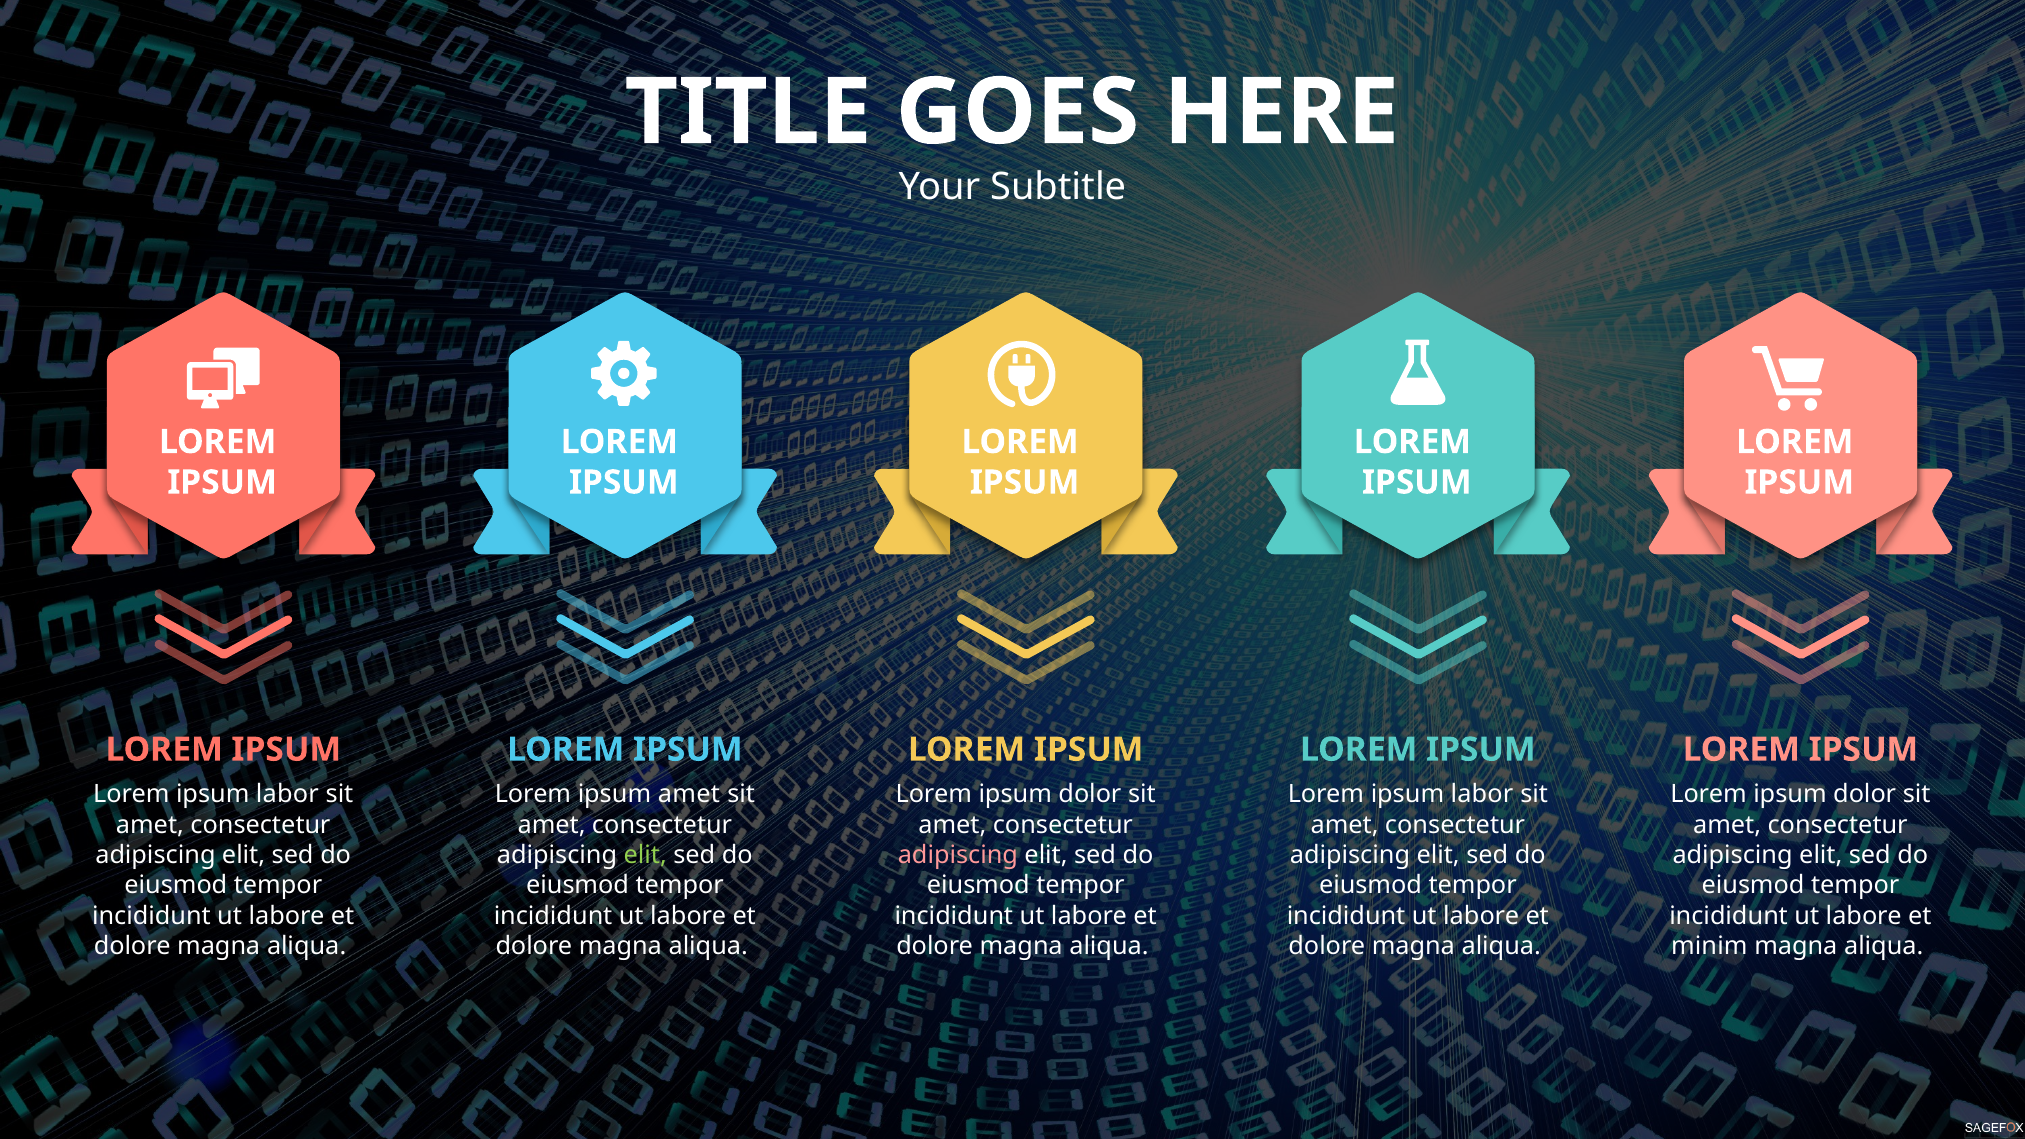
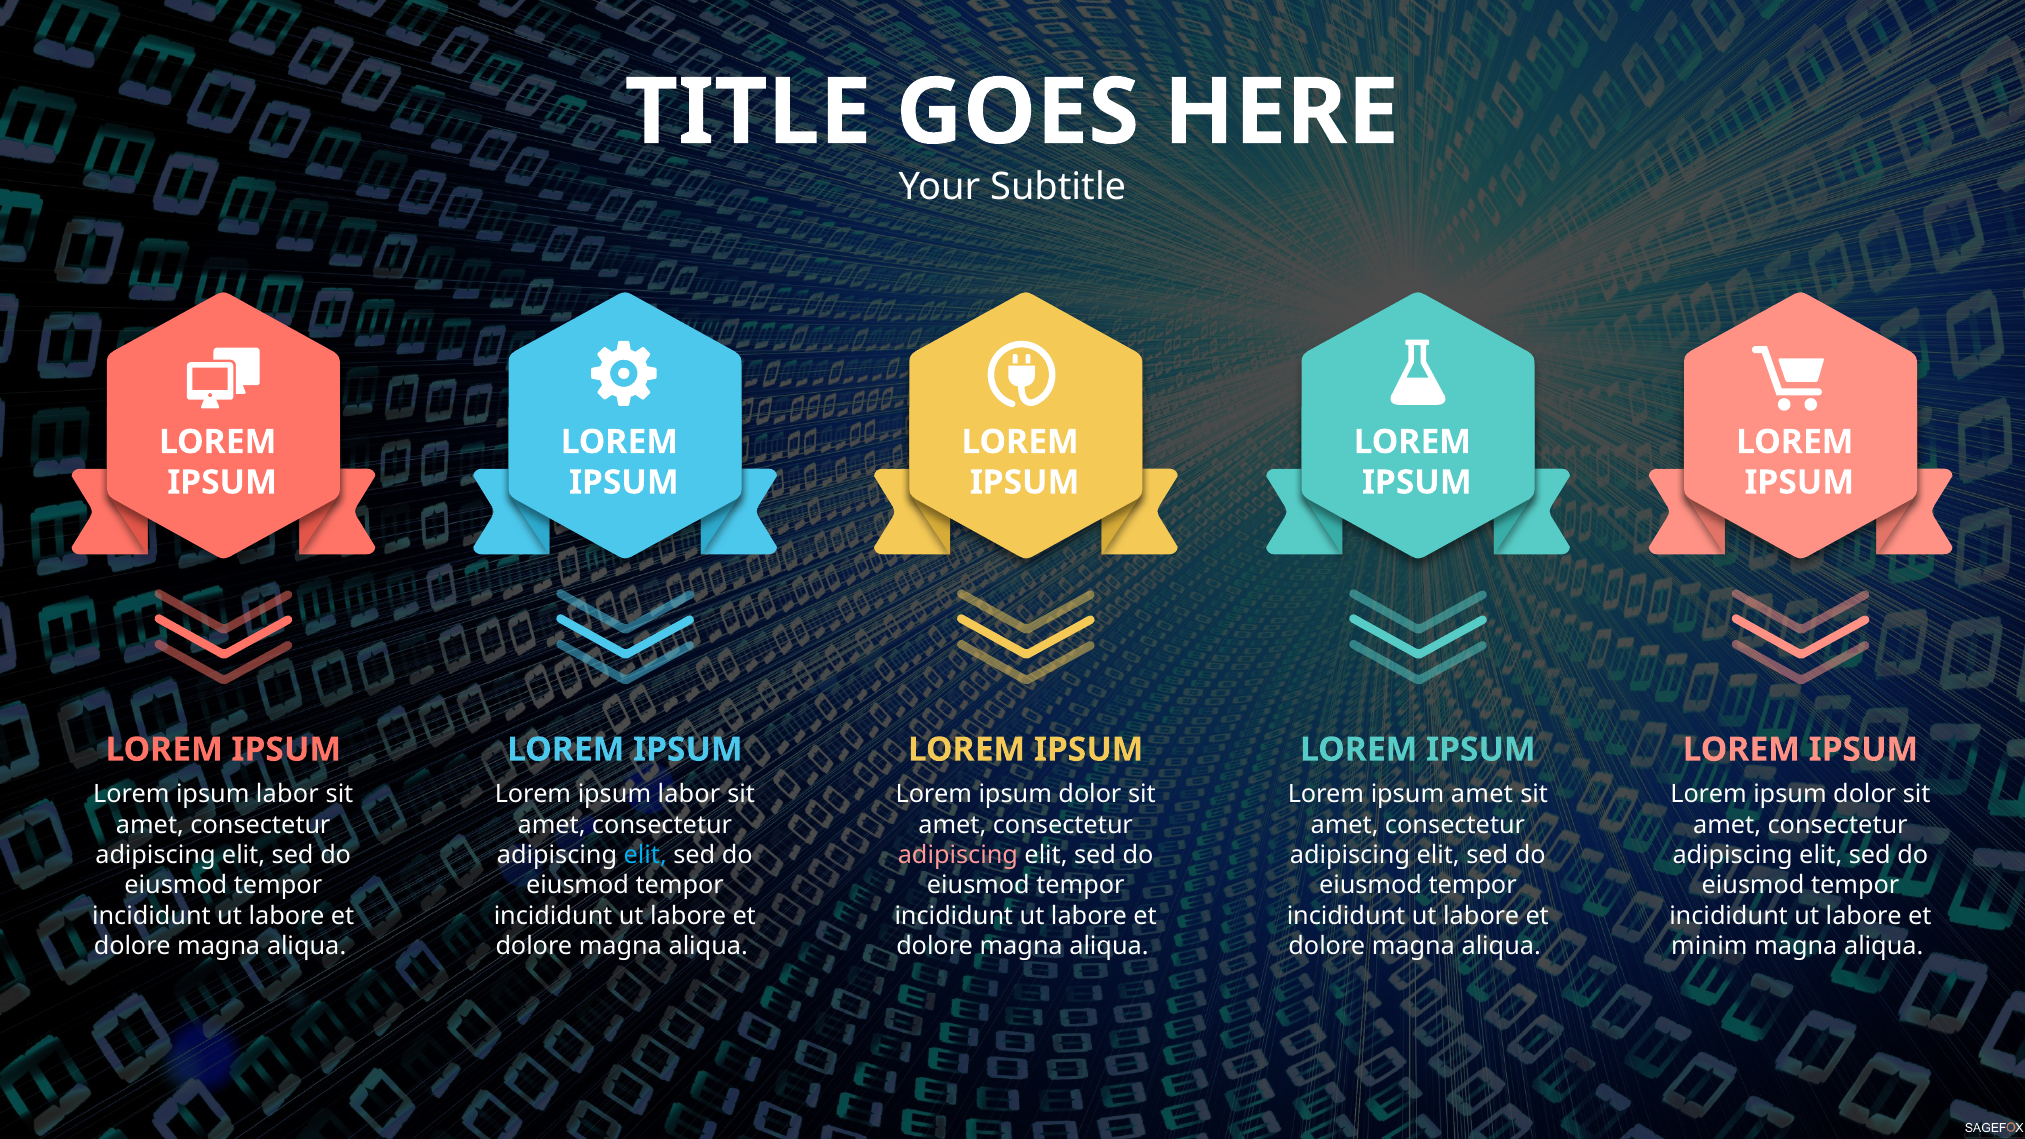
amet: amet -> labor (689, 795)
labor: labor -> amet (1482, 795)
elit colour: light green -> light blue (645, 855)
